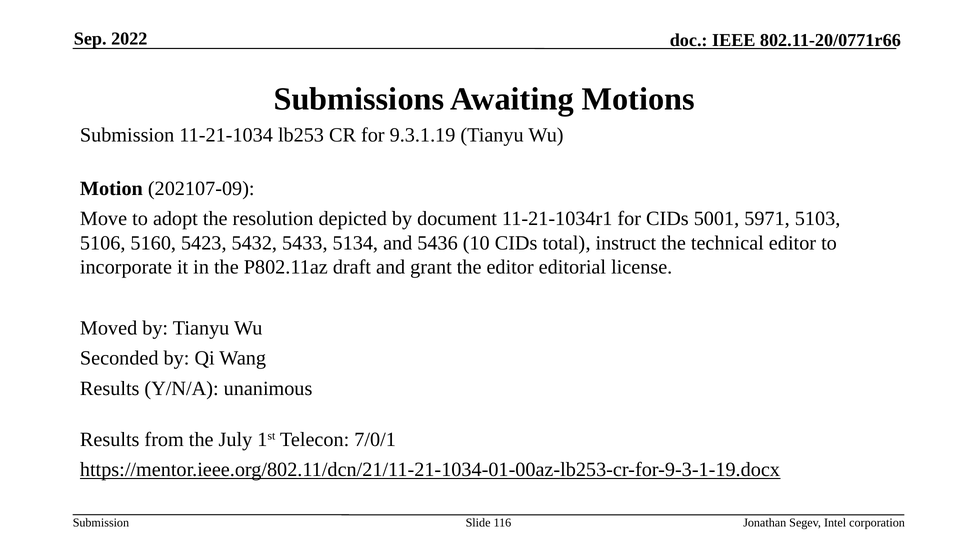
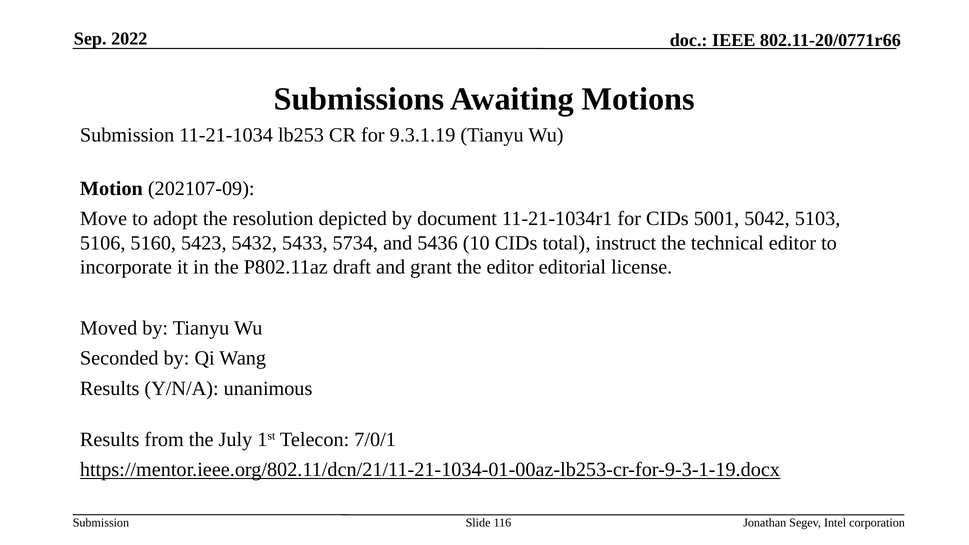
5971: 5971 -> 5042 (767, 219)
5134: 5134 -> 5734 (355, 243)
